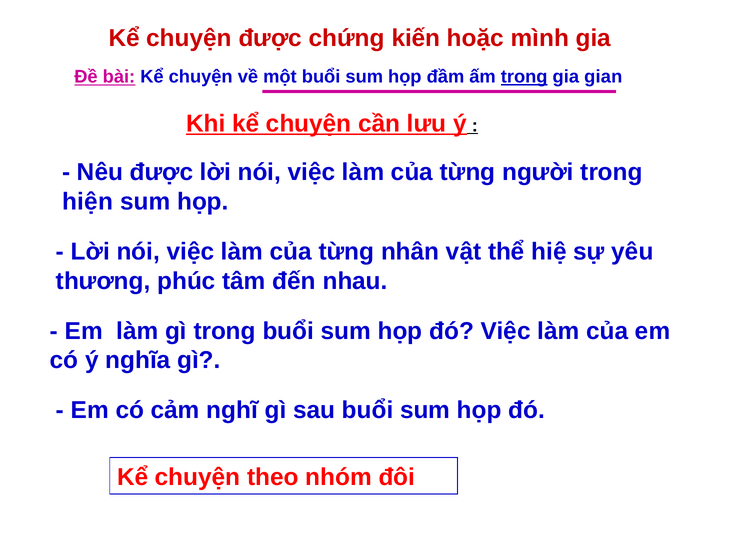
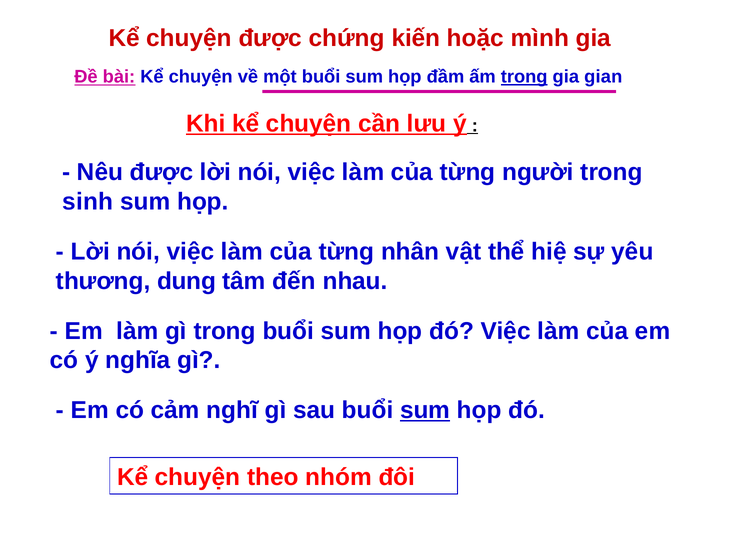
hiện: hiện -> sinh (88, 202)
phúc: phúc -> dung (187, 281)
sum underline: none -> present (425, 410)
